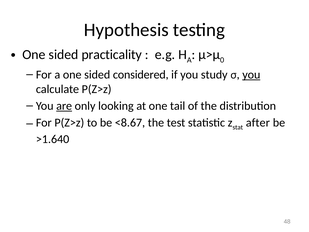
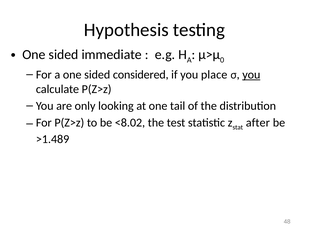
practicality: practicality -> immediate (112, 55)
study: study -> place (214, 75)
are underline: present -> none (64, 106)
<8.67: <8.67 -> <8.02 (130, 123)
>1.640: >1.640 -> >1.489 (53, 139)
